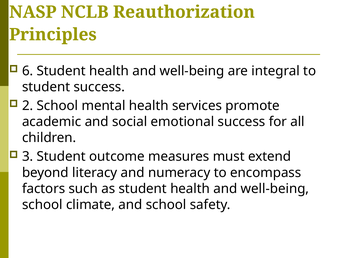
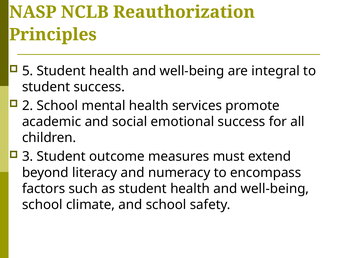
6: 6 -> 5 (28, 71)
